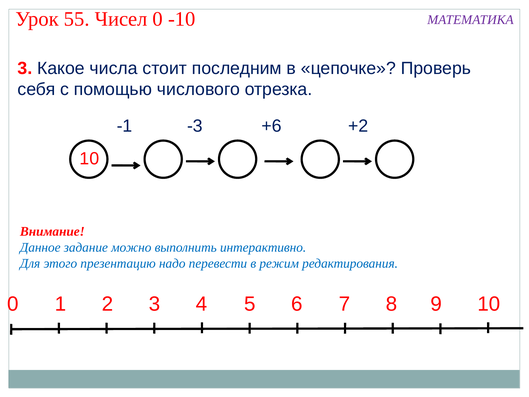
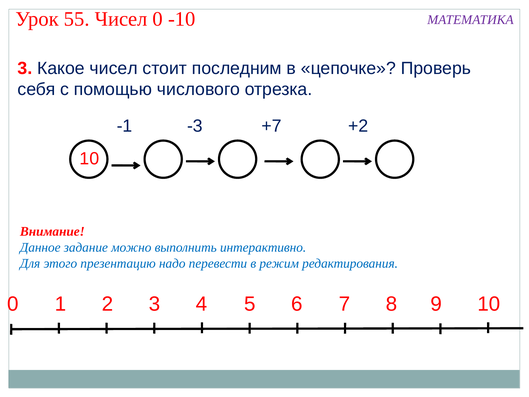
Какое числа: числа -> чисел (114, 68)
+6: +6 -> +7 (271, 126)
